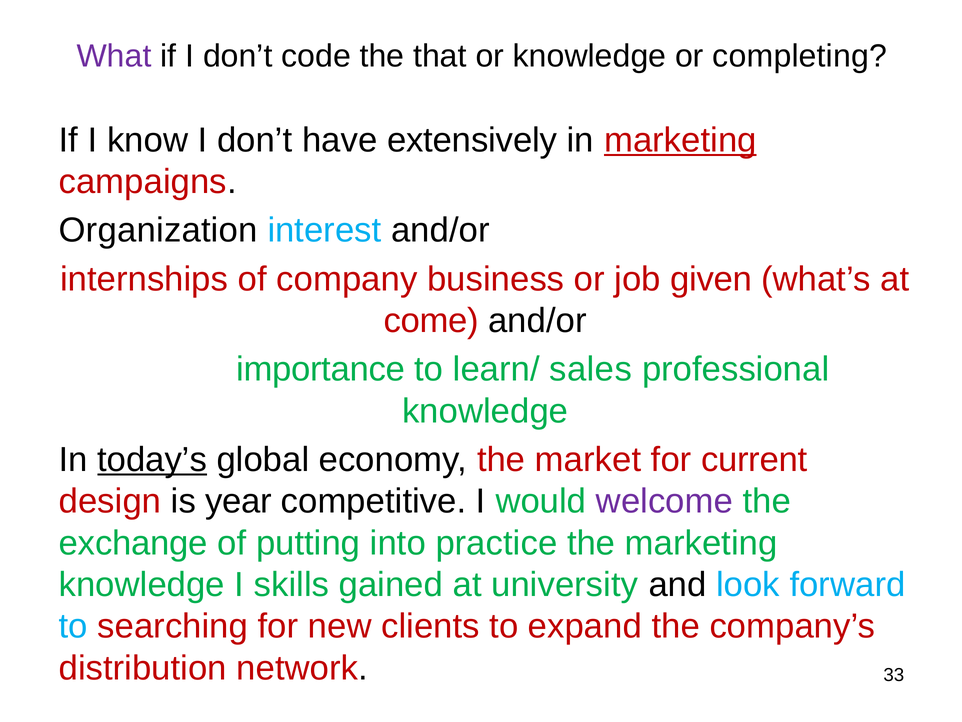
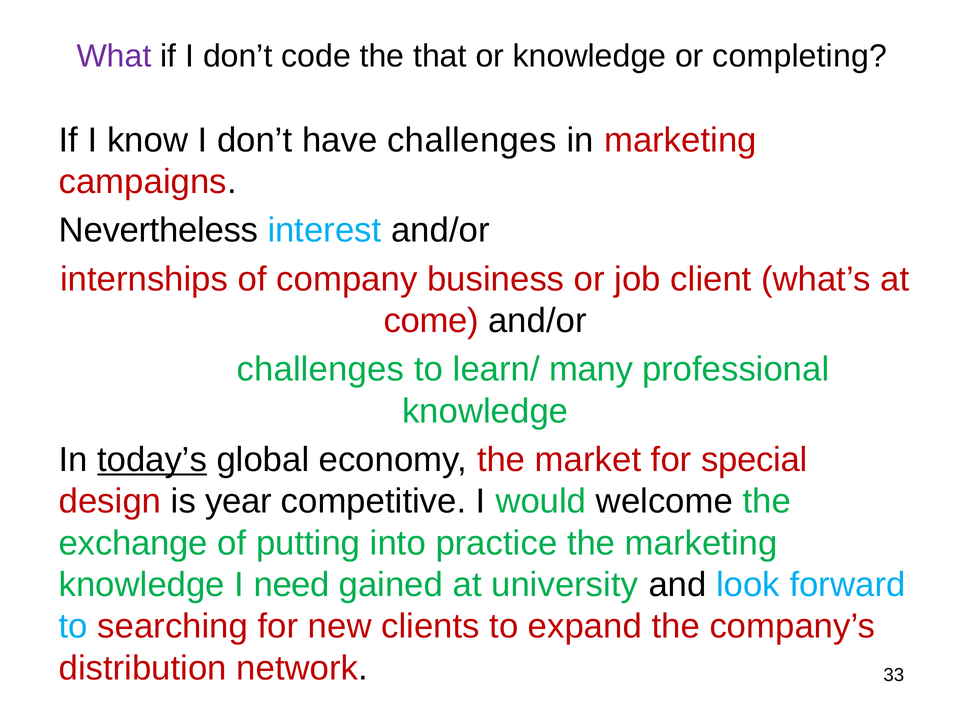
have extensively: extensively -> challenges (472, 140)
marketing underline: present -> none (680, 140)
Organization: Organization -> Nevertheless (158, 230)
given: given -> client (711, 279)
importance: importance -> challenges (320, 369)
sales: sales -> many (591, 369)
current: current -> special (754, 459)
welcome colour: purple -> black (664, 501)
skills: skills -> need (292, 584)
